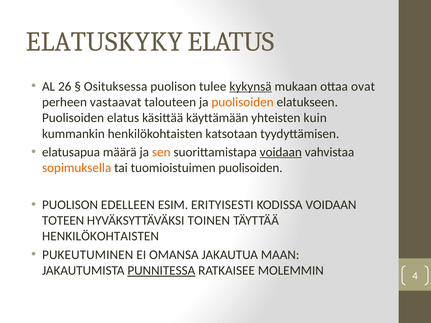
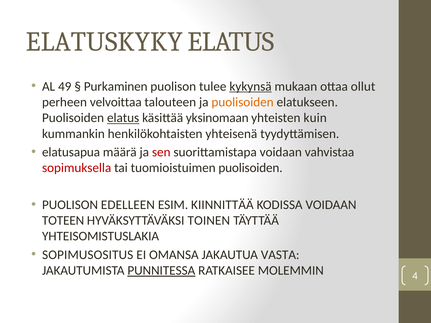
26: 26 -> 49 (65, 86)
Osituksessa: Osituksessa -> Purkaminen (116, 86)
ovat: ovat -> ollut (363, 86)
vastaavat: vastaavat -> velvoittaa (116, 102)
elatus underline: none -> present (123, 118)
käyttämään: käyttämään -> yksinomaan (217, 118)
katsotaan: katsotaan -> yhteisenä (231, 134)
sen colour: orange -> red (161, 152)
voidaan underline: present -> none (281, 152)
sopimuksella colour: orange -> red (77, 168)
ERITYISESTI: ERITYISESTI -> KIINNITTÄÄ (222, 205)
HENKILÖKOHTAISTEN: HENKILÖKOHTAISTEN -> YHTEISOMISTUSLAKIA (101, 236)
PUKEUTUMINEN: PUKEUTUMINEN -> SOPIMUSOSITUS (88, 255)
MAAN: MAAN -> VASTA (280, 255)
